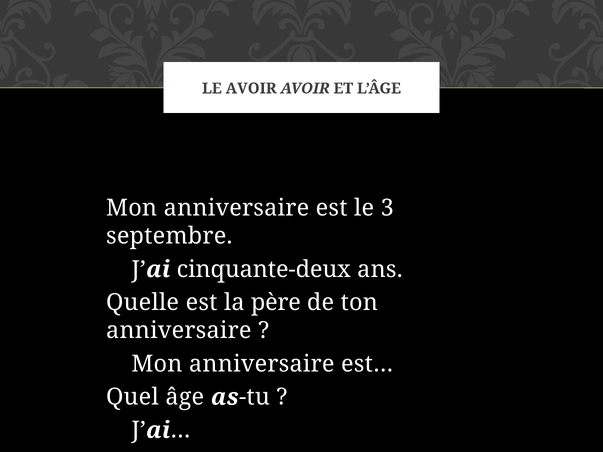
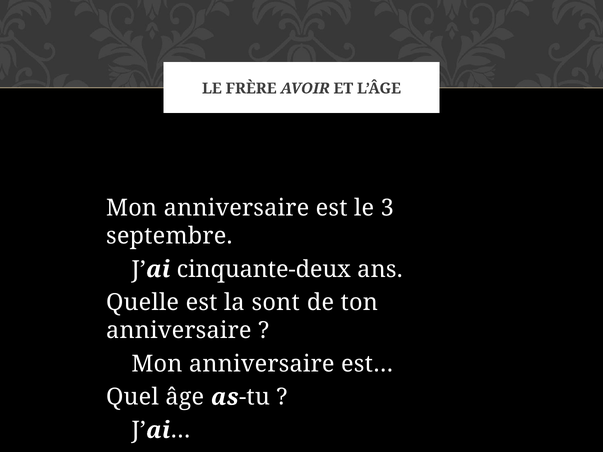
LE AVOIR: AVOIR -> FRÈRE (251, 88)
père: père -> sont (276, 303)
